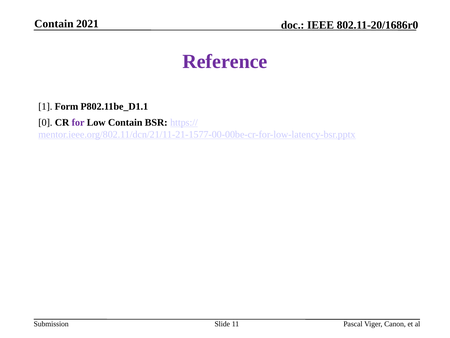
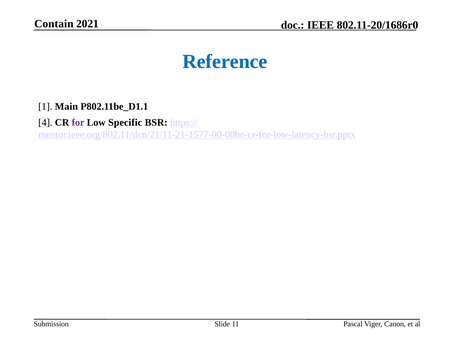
Reference colour: purple -> blue (225, 61)
Form: Form -> Main (66, 106)
0: 0 -> 4 (45, 122)
Low Contain: Contain -> Specific (125, 122)
